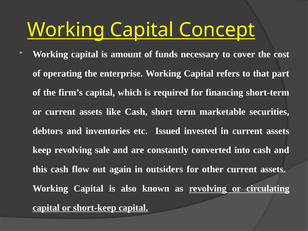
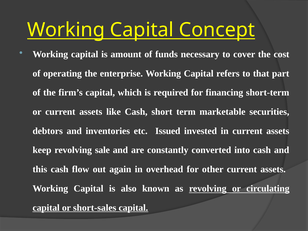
outsiders: outsiders -> overhead (165, 169)
short-keep: short-keep -> short-sales (95, 208)
